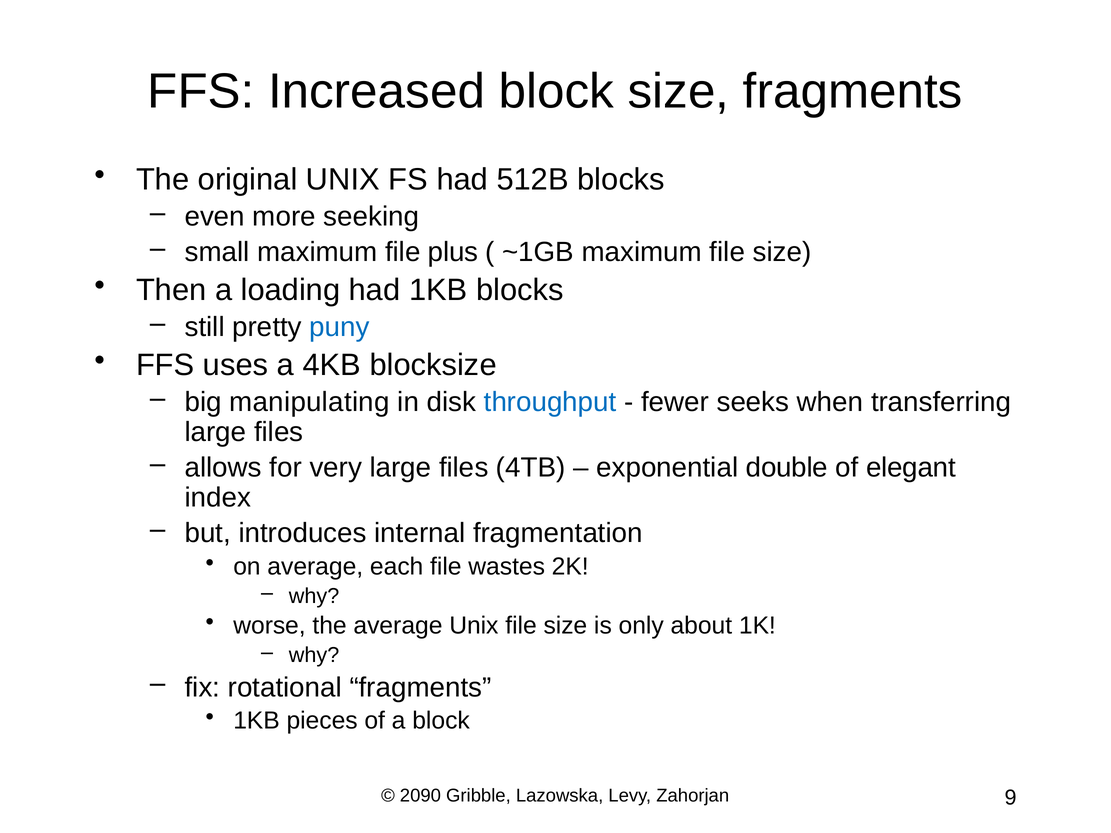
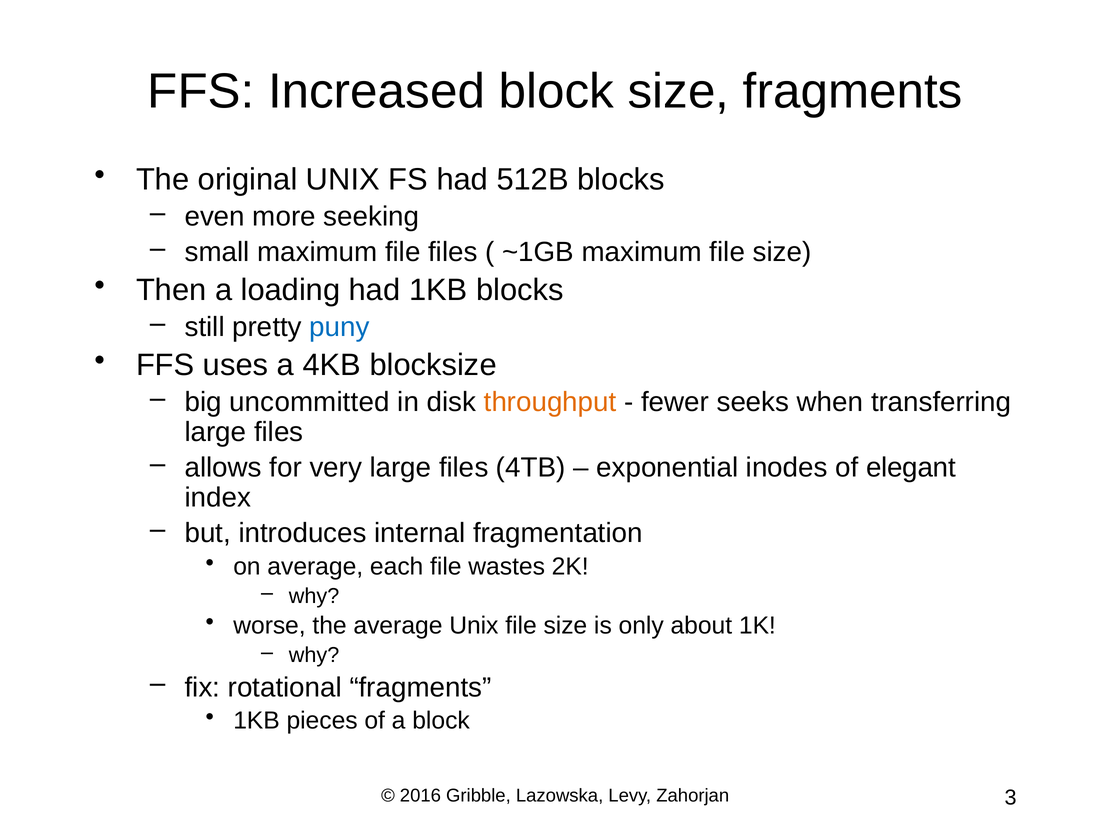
file plus: plus -> files (453, 252)
manipulating: manipulating -> uncommitted (310, 402)
throughput colour: blue -> orange (550, 402)
double: double -> inodes (787, 468)
2090: 2090 -> 2016 (420, 796)
9: 9 -> 3 (1011, 798)
